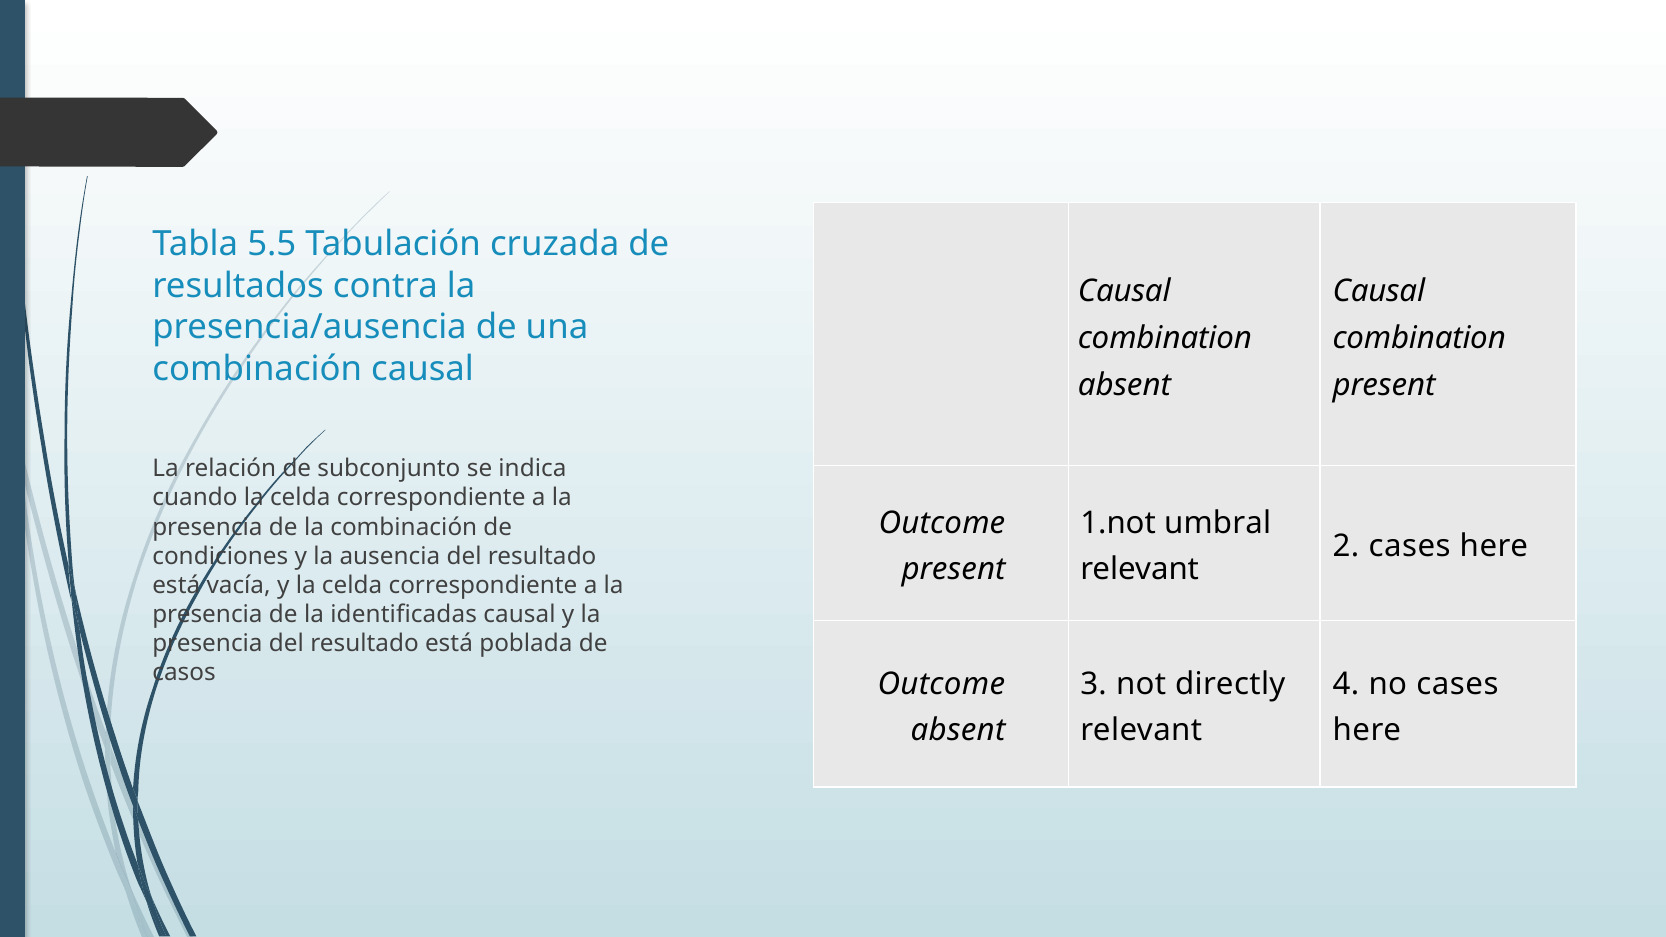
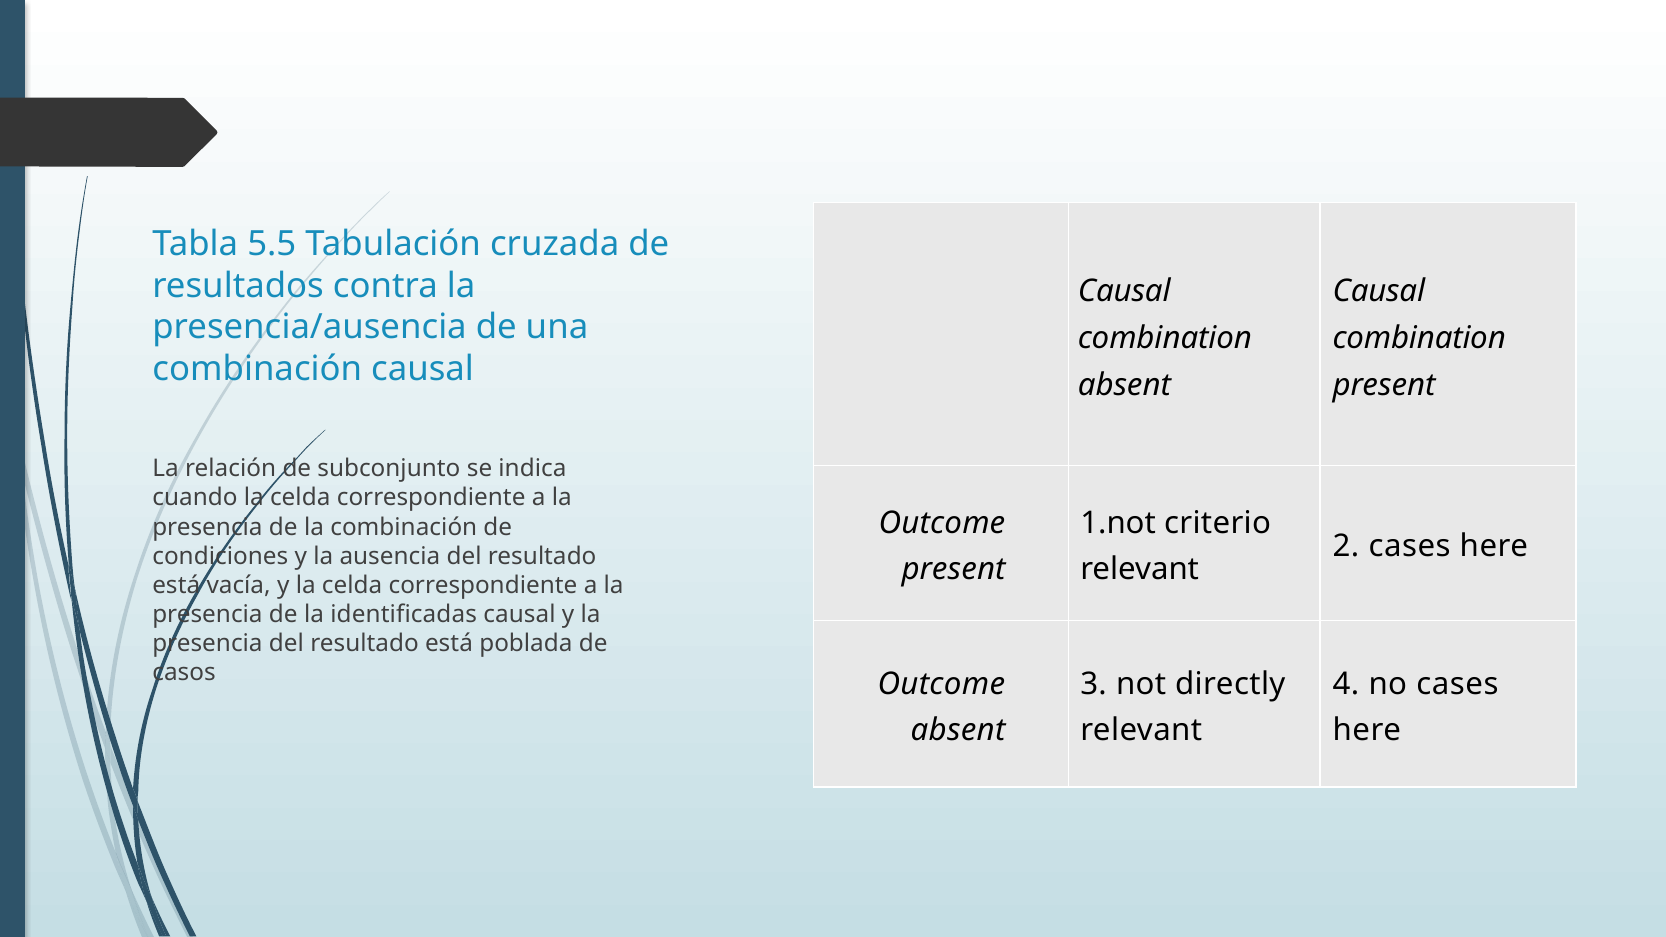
umbral: umbral -> criterio (1218, 523)
